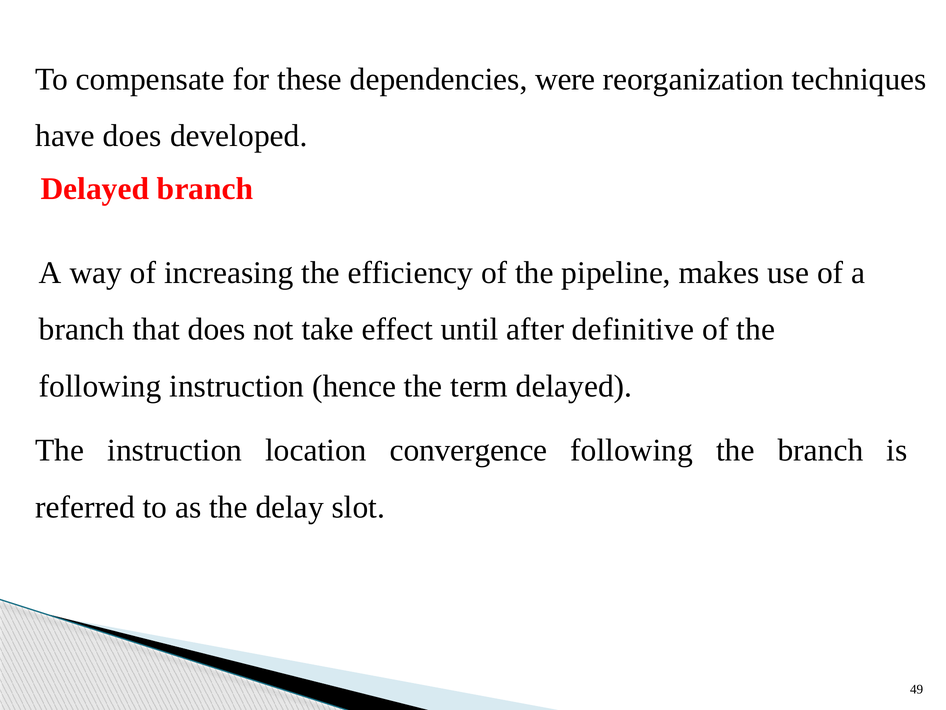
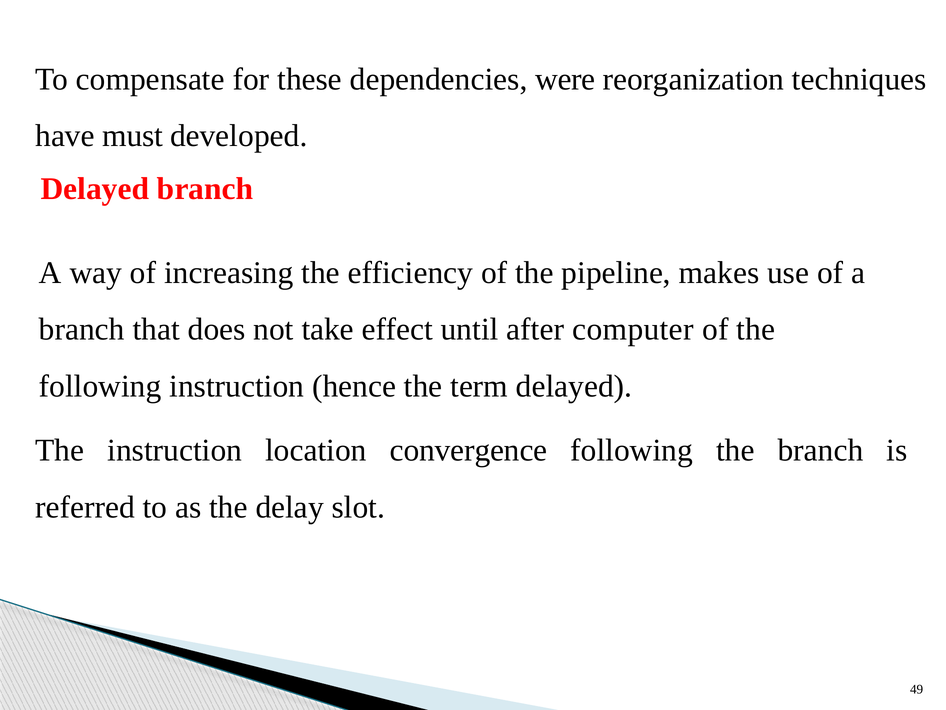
have does: does -> must (133, 136)
definitive: definitive -> computer (633, 329)
